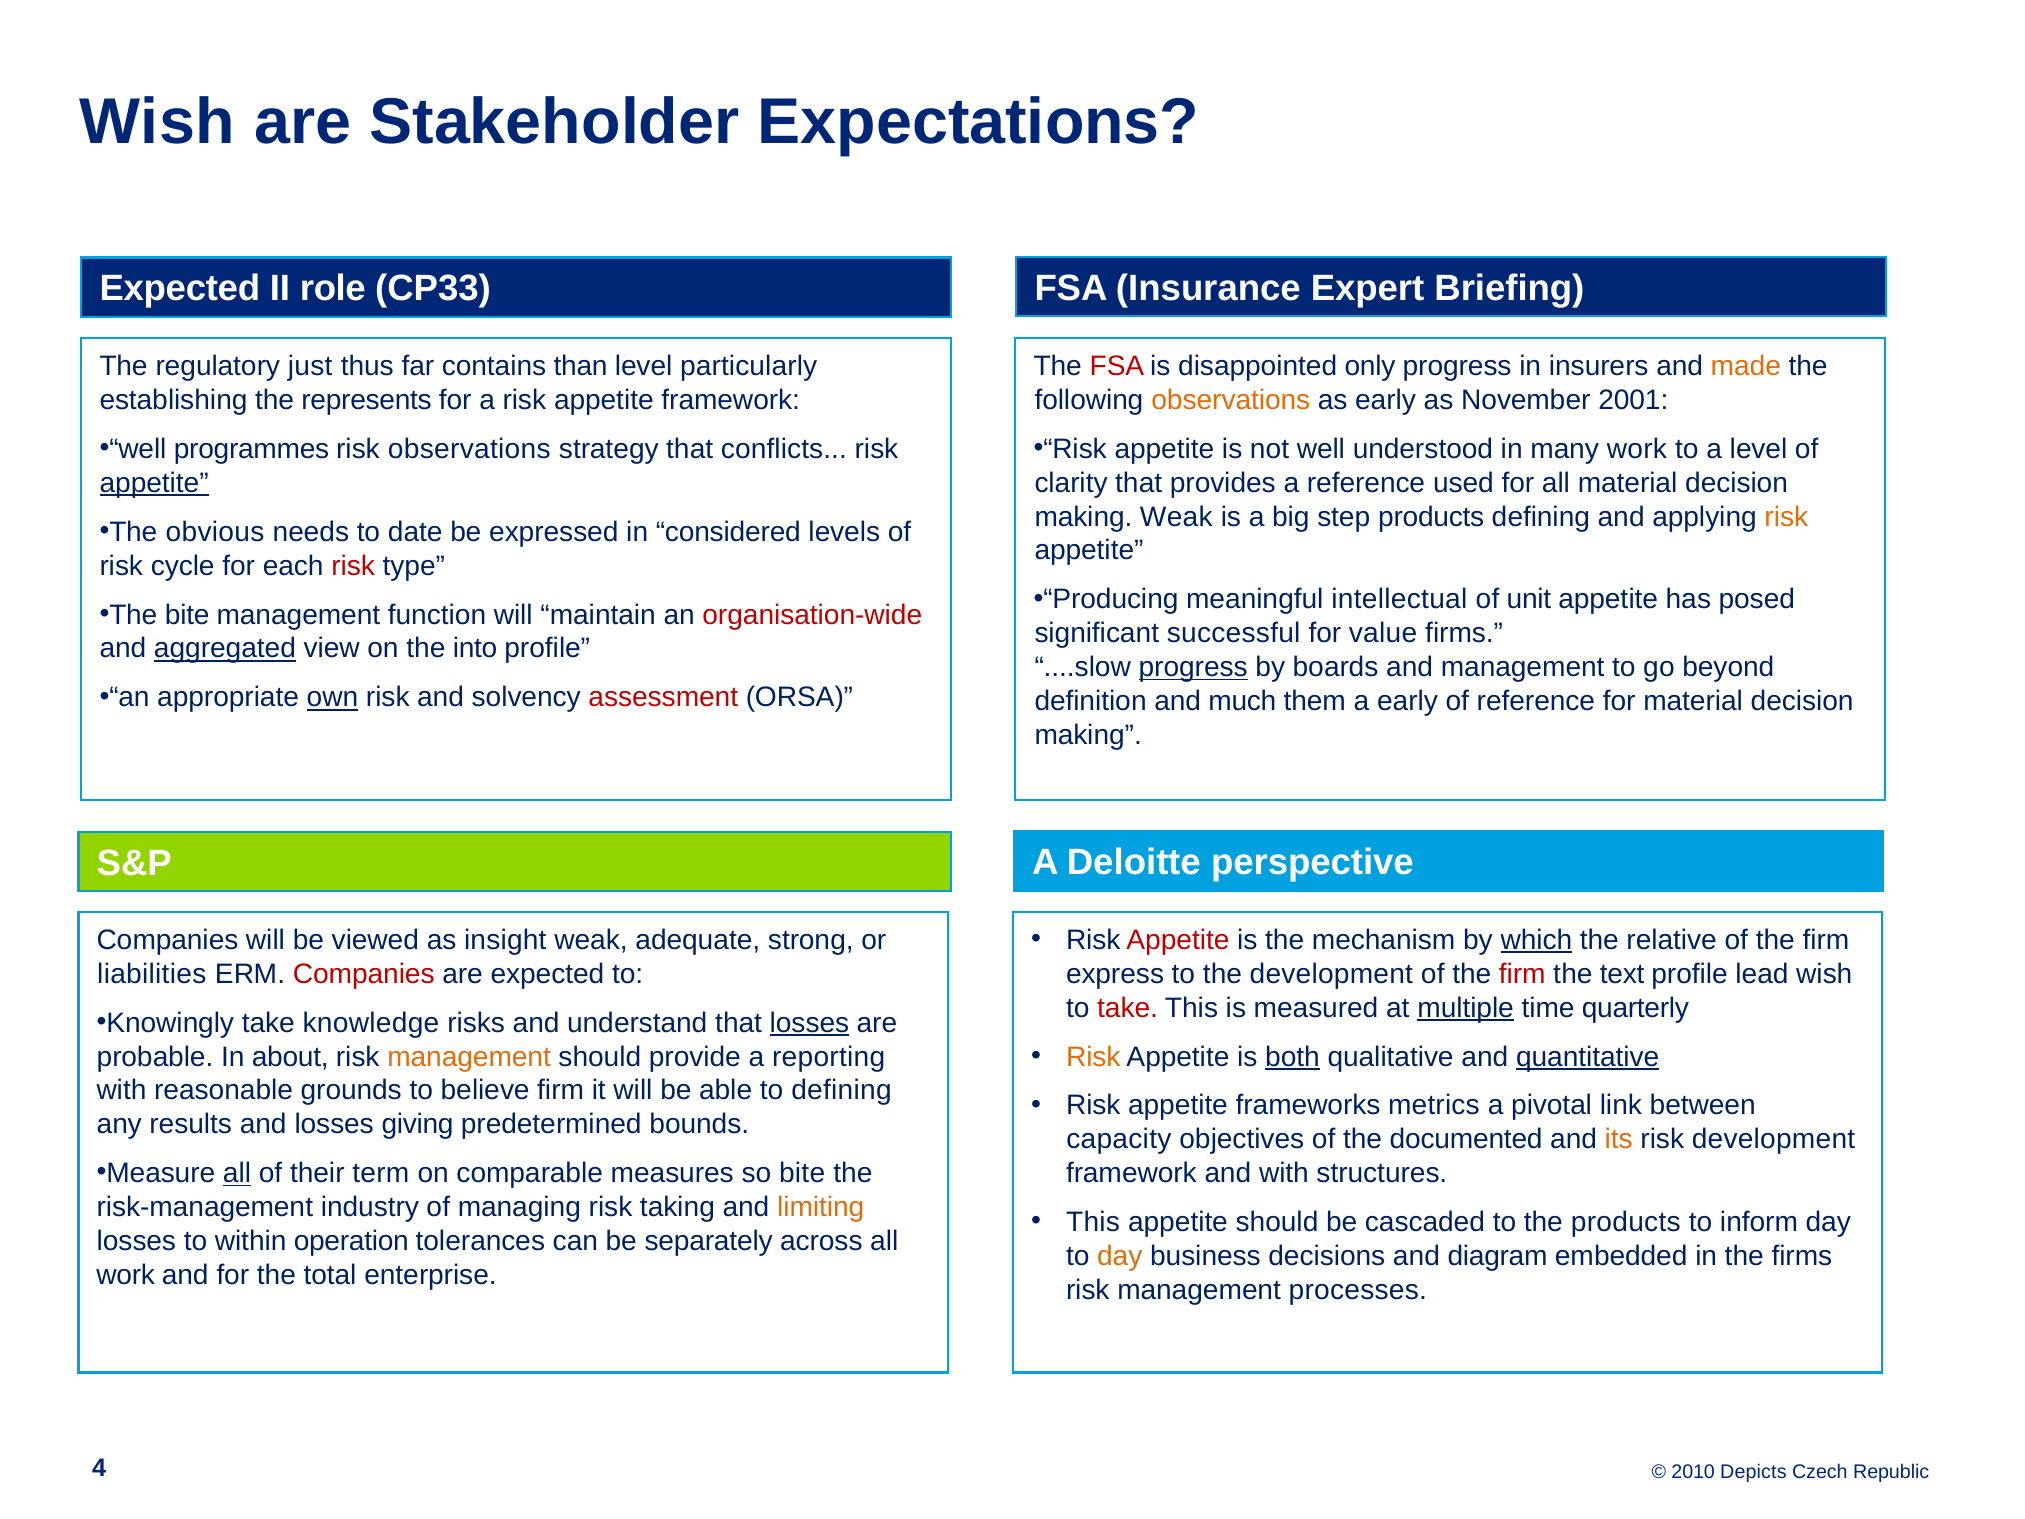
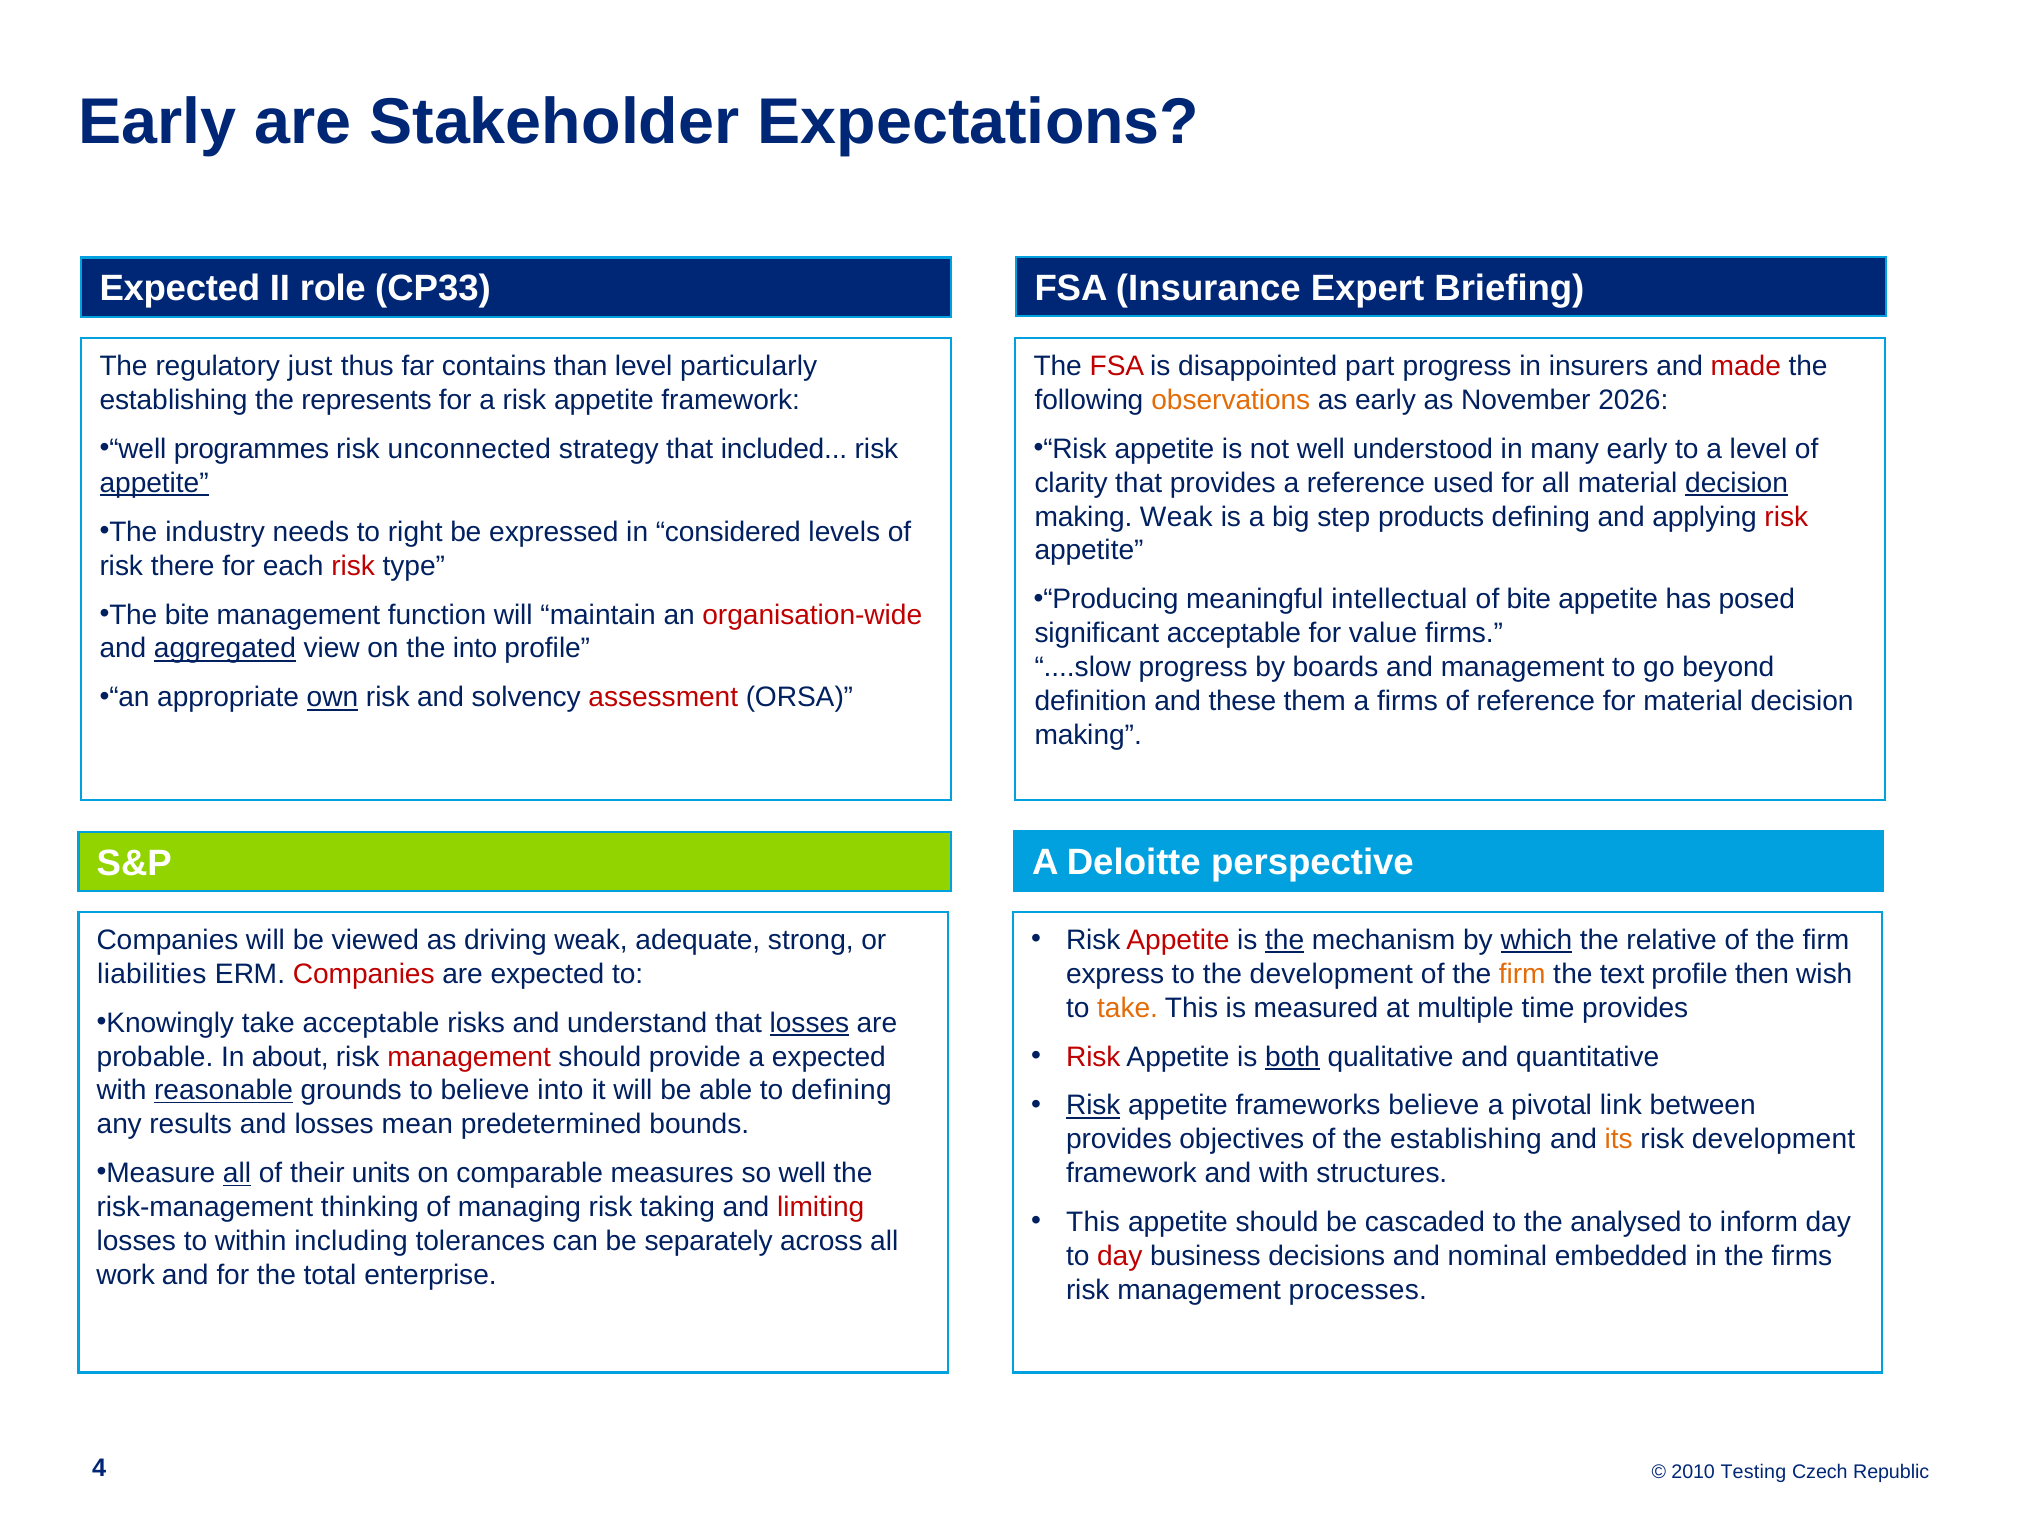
Wish: Wish -> Early (158, 122)
only: only -> part (1370, 366)
made colour: orange -> red (1746, 366)
2001: 2001 -> 2026 (1633, 400)
risk observations: observations -> unconnected (469, 449)
conflicts: conflicts -> included (784, 449)
many work: work -> early (1637, 449)
decision underline: none -> present (1737, 483)
risk colour: orange -> red (1786, 517)
obvious: obvious -> industry (215, 532)
date: date -> right (415, 532)
cycle: cycle -> there (183, 566)
of unit: unit -> bite (1529, 600)
significant successful: successful -> acceptable (1234, 633)
progress underline: present -> none (1193, 667)
much: much -> these (1242, 701)
a early: early -> firms (1408, 701)
the underline: none -> present (1285, 940)
insight: insight -> driving (505, 940)
firm colour: red -> orange (1522, 974)
lead: lead -> then (1762, 974)
take colour: red -> orange (1128, 1008)
multiple underline: present -> none (1466, 1008)
time quarterly: quarterly -> provides (1635, 1008)
take knowledge: knowledge -> acceptable (371, 1023)
Risk colour: orange -> red (1093, 1057)
quantitative underline: present -> none (1588, 1057)
management colour: orange -> red (469, 1057)
a reporting: reporting -> expected (829, 1057)
reasonable underline: none -> present (224, 1090)
believe firm: firm -> into (561, 1090)
Risk underline: none -> present (1093, 1106)
frameworks metrics: metrics -> believe (1434, 1106)
giving: giving -> mean (417, 1124)
capacity: capacity -> provides (1119, 1139)
the documented: documented -> establishing (1466, 1139)
term: term -> units (381, 1173)
so bite: bite -> well (802, 1173)
industry: industry -> thinking (370, 1207)
limiting colour: orange -> red (821, 1207)
the products: products -> analysed (1626, 1222)
operation: operation -> including (351, 1241)
day colour: orange -> red (1120, 1256)
diagram: diagram -> nominal (1497, 1256)
Depicts: Depicts -> Testing (1753, 1471)
